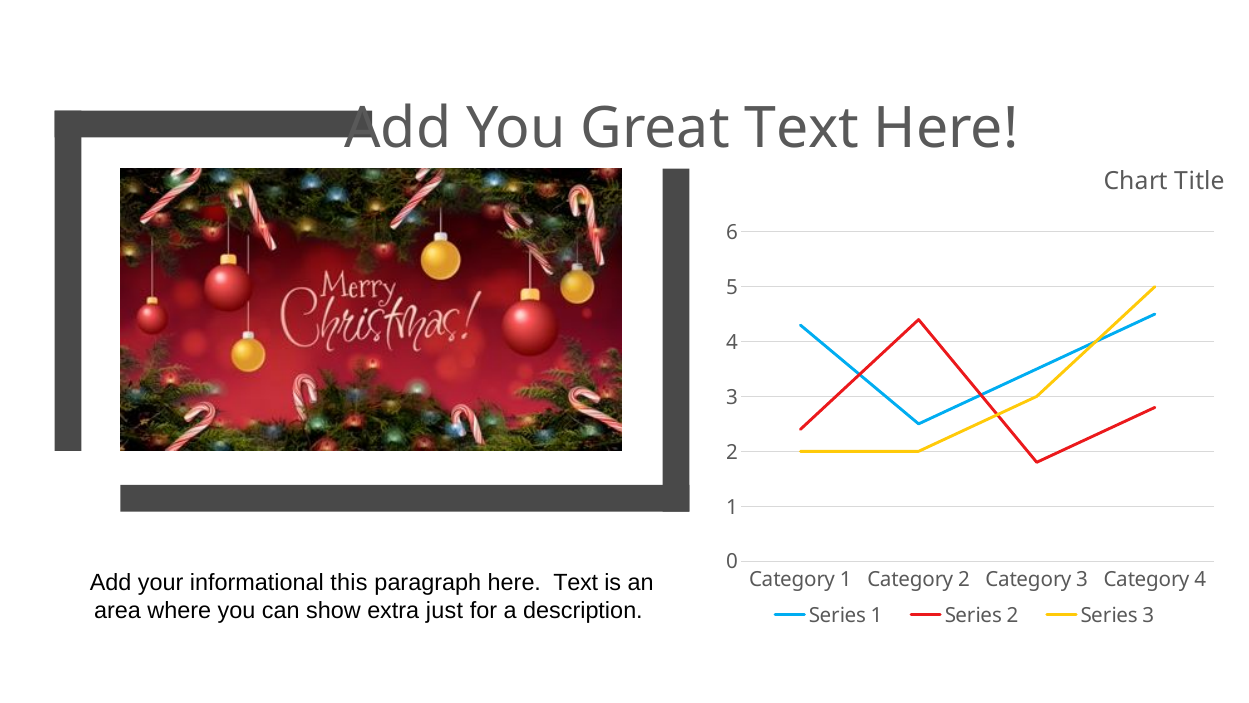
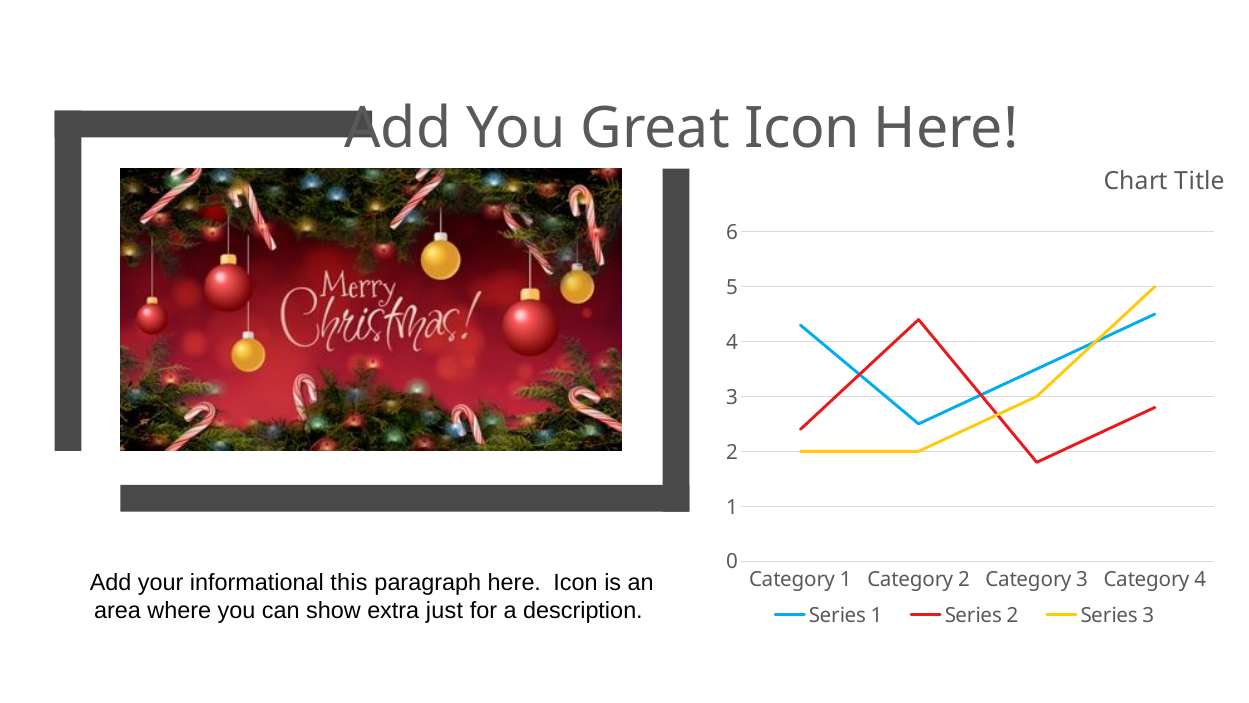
Great Text: Text -> Icon (802, 129)
here Text: Text -> Icon (576, 582)
